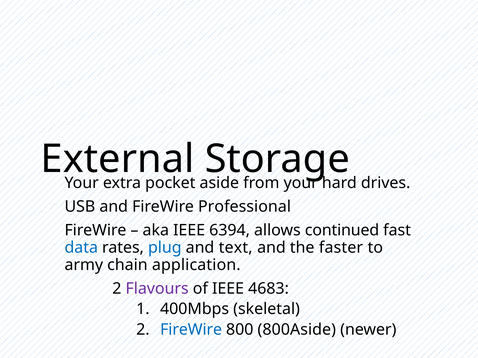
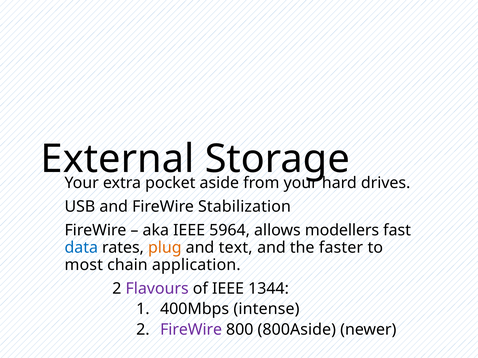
Professional: Professional -> Stabilization (244, 207)
6394: 6394 -> 5964 (230, 231)
continued: continued -> modellers (342, 231)
plug colour: blue -> orange (165, 248)
army: army -> most (84, 265)
4683: 4683 -> 1344 (269, 289)
skeletal: skeletal -> intense (267, 309)
FireWire colour: blue -> purple (191, 330)
